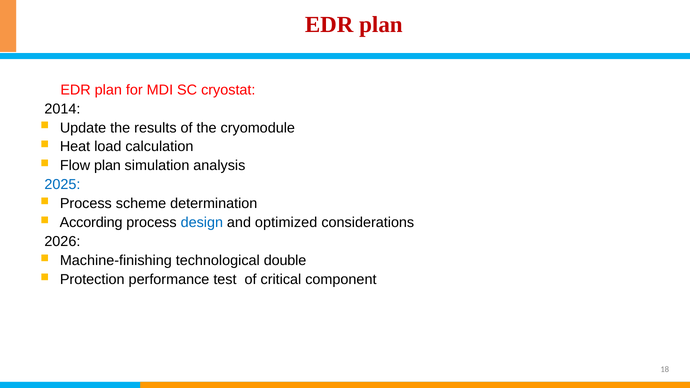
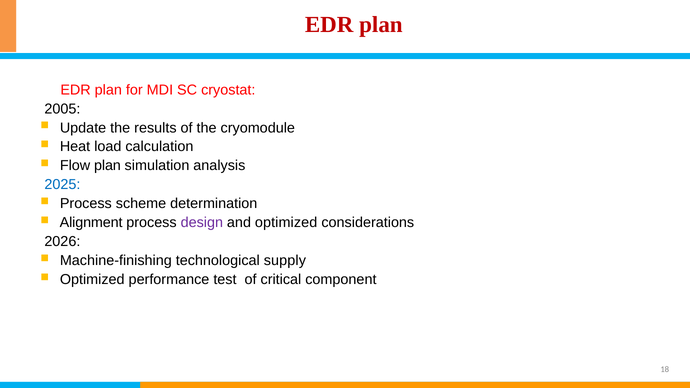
2014: 2014 -> 2005 (62, 109)
According: According -> Alignment (91, 223)
design colour: blue -> purple (202, 223)
double: double -> supply (285, 261)
Protection: Protection -> Optimized (92, 280)
